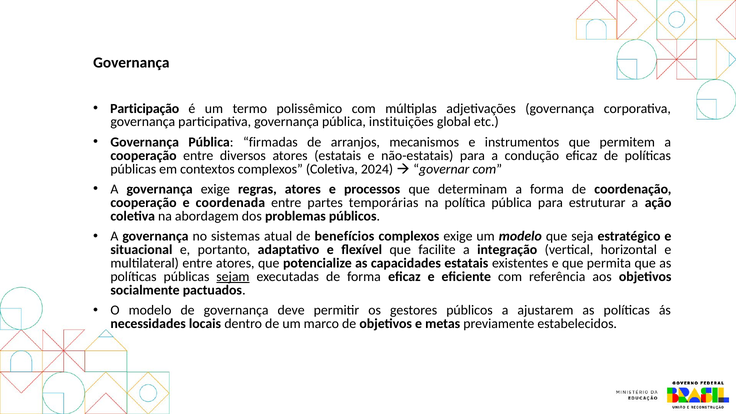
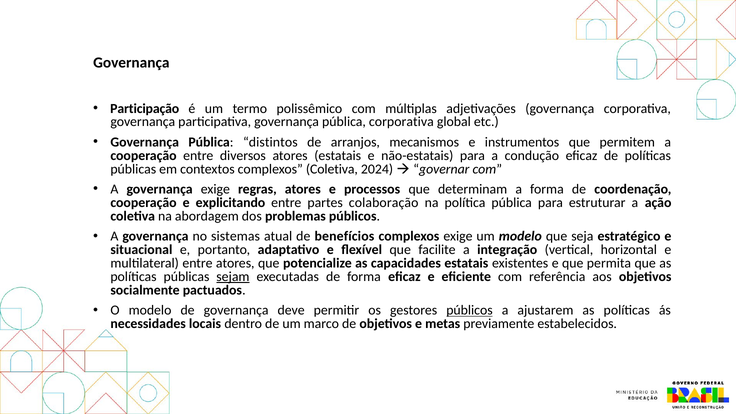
pública instituições: instituições -> corporativa (401, 122)
firmadas: firmadas -> distintos (270, 142)
coordenada: coordenada -> explicitando (231, 203)
temporárias: temporárias -> colaboração (384, 203)
públicos underline: none -> present (469, 310)
